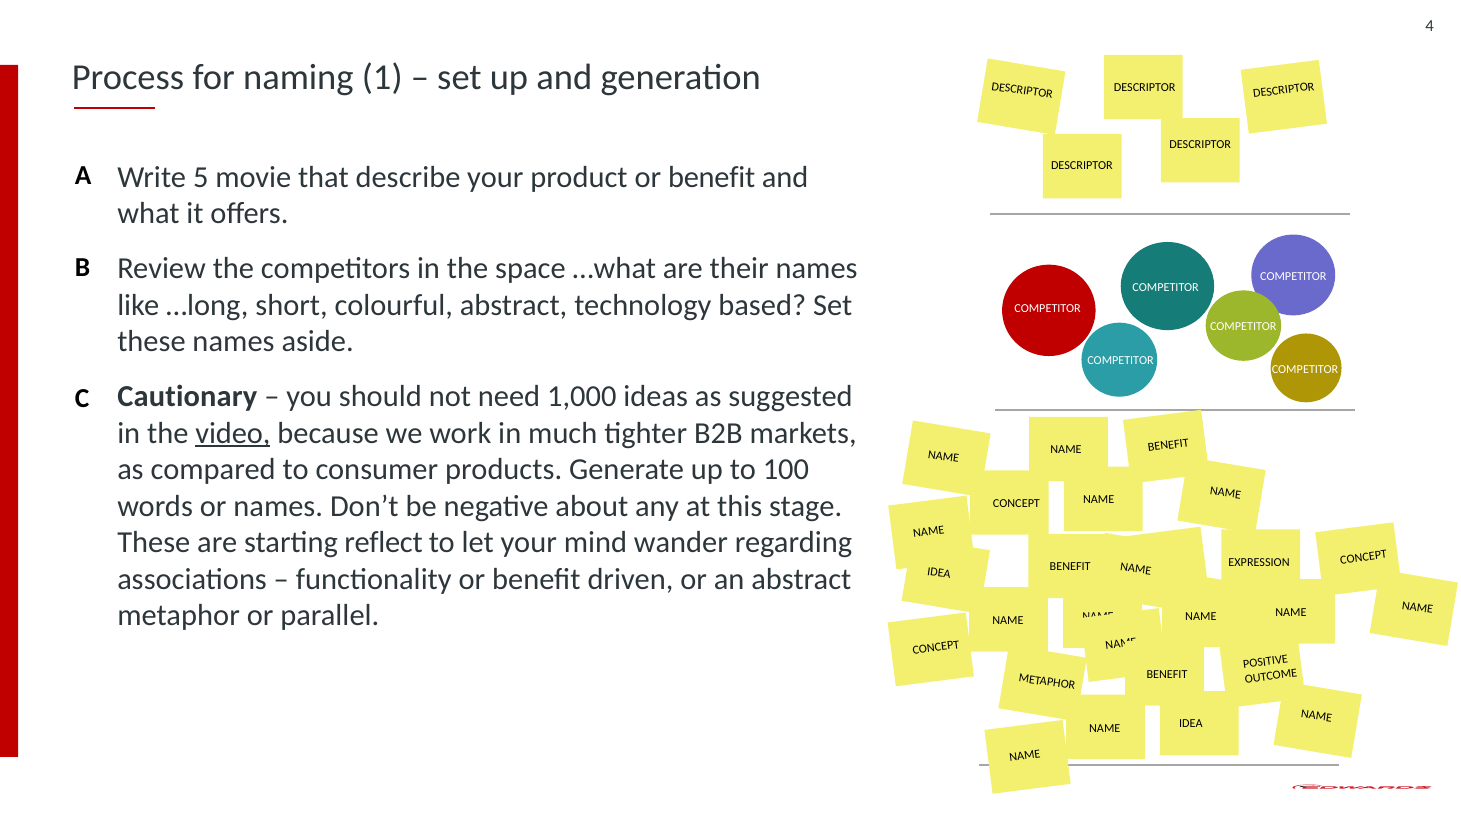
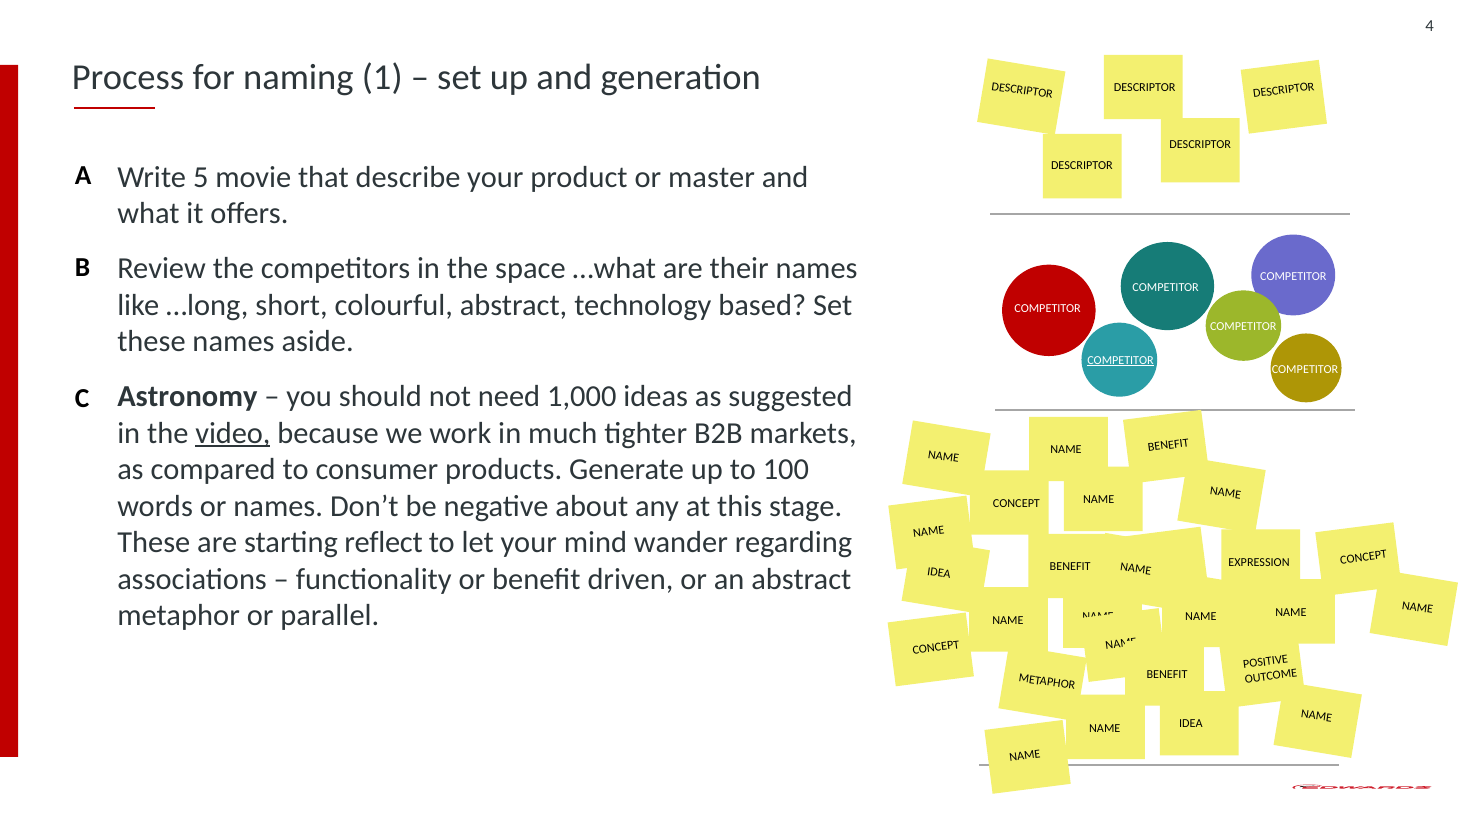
product or benefit: benefit -> master (712, 177)
COMPETITOR underline: none -> present (1120, 360)
Cautionary: Cautionary -> Astronomy (187, 396)
